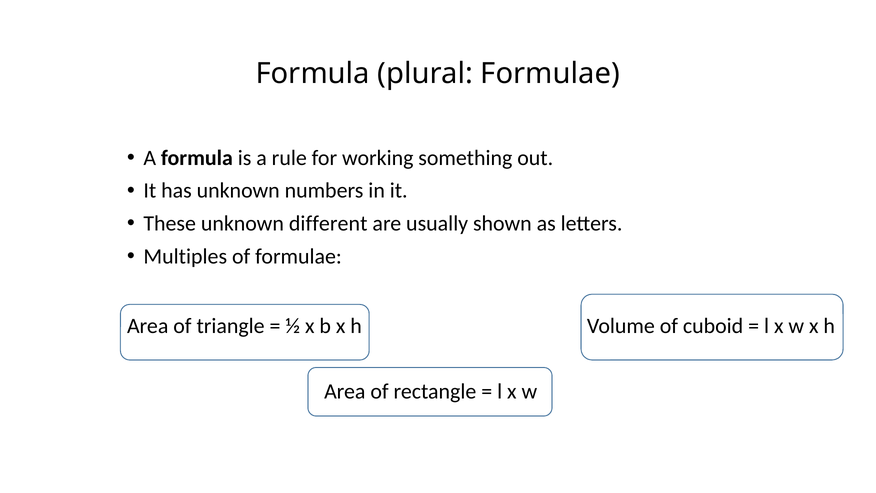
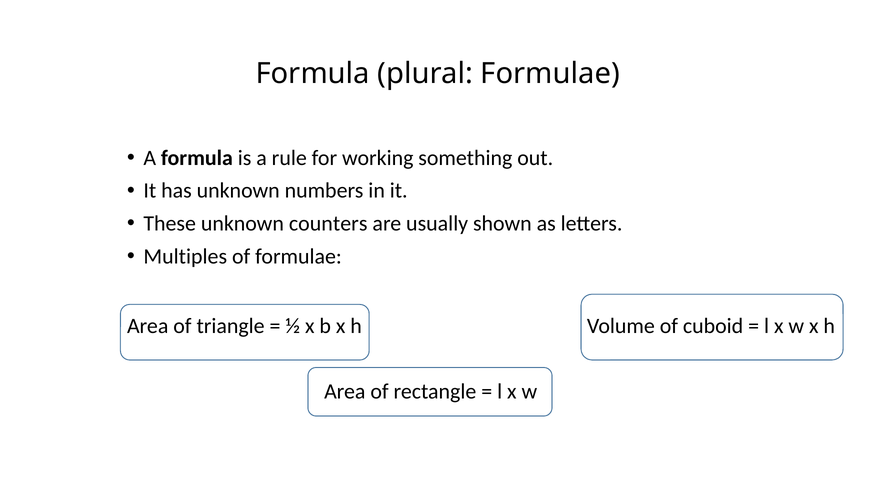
different: different -> counters (328, 223)
